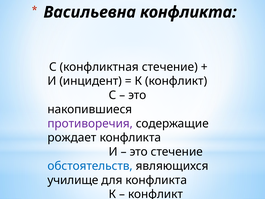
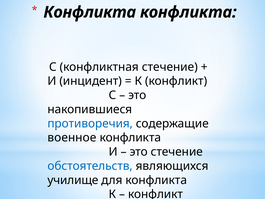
Васильевна: Васильевна -> Конфликта (90, 12)
противоречия colour: purple -> blue (90, 123)
рождает: рождает -> военное (72, 138)
